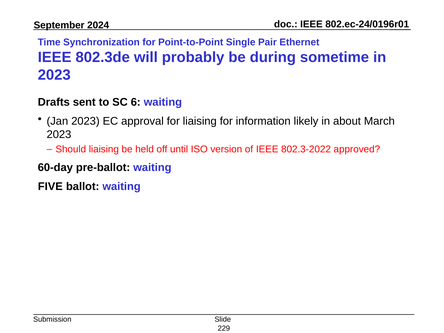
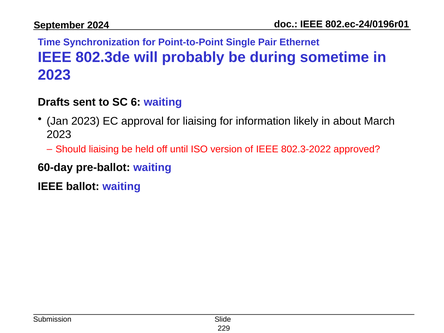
FIVE: FIVE -> IEEE (50, 186)
